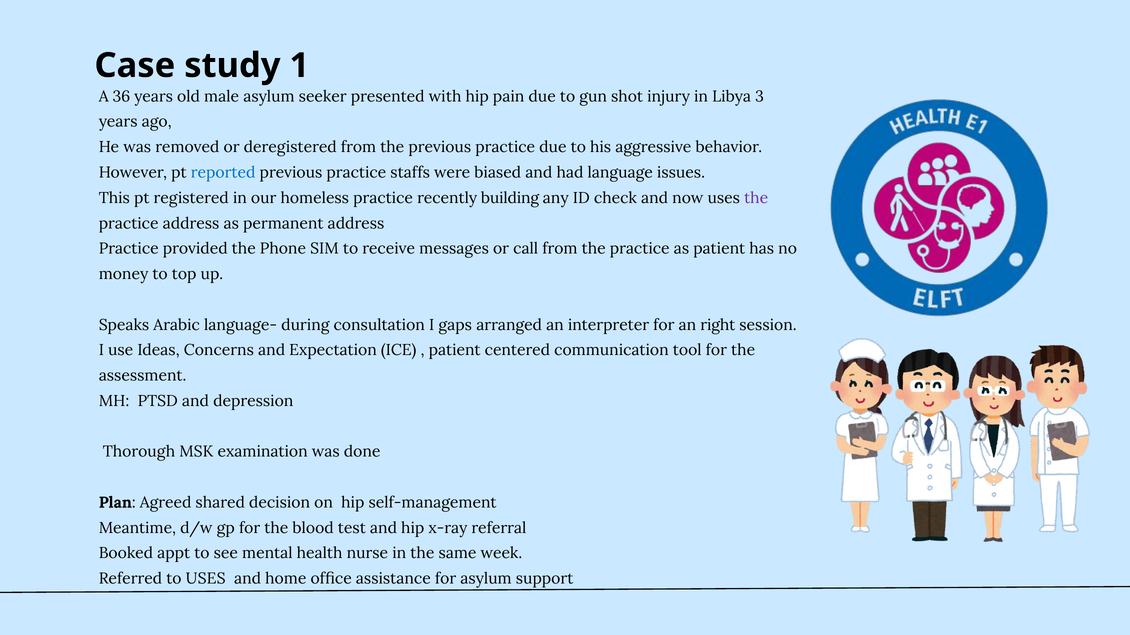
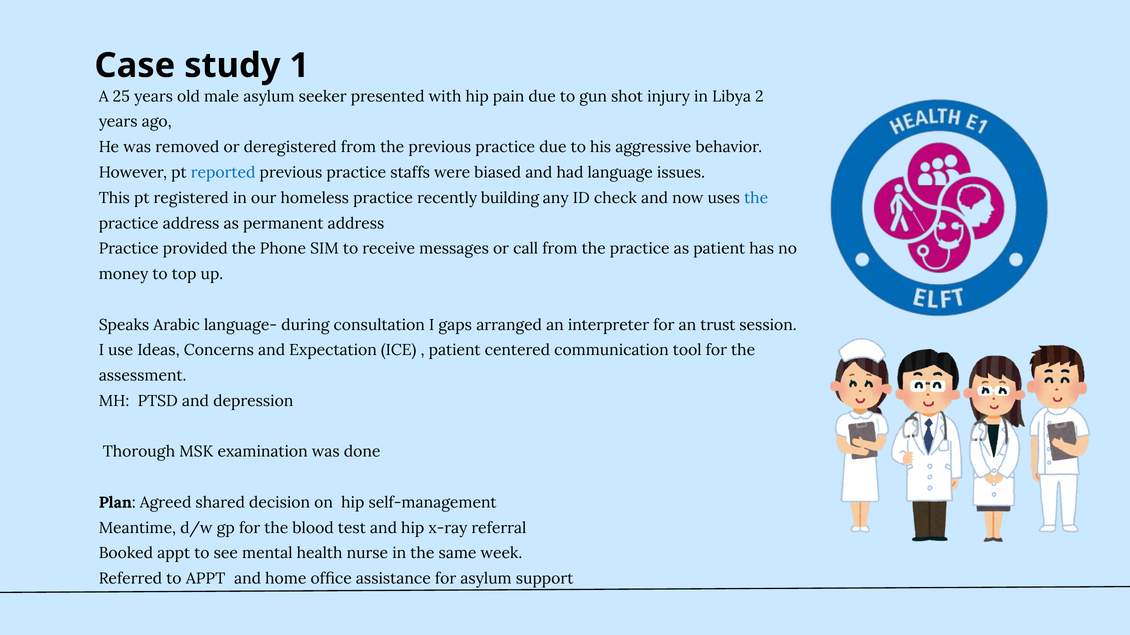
36: 36 -> 25 (121, 97)
3: 3 -> 2 (759, 97)
the colour: purple -> blue (756, 198)
right: right -> trust (718, 325)
to USES: USES -> APPT (206, 579)
